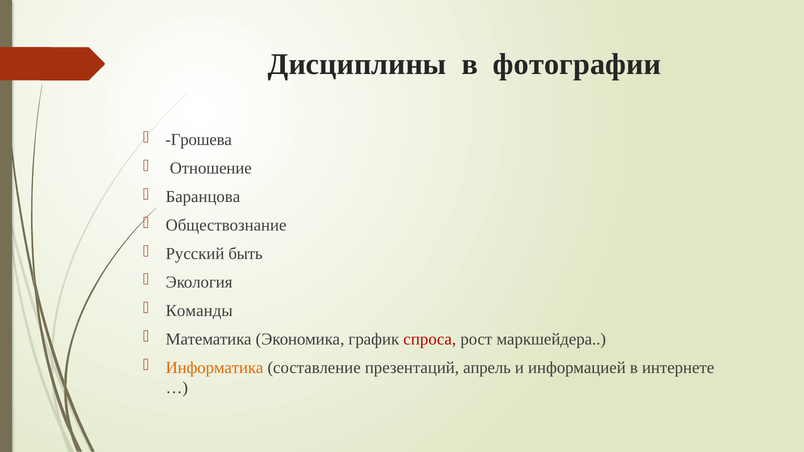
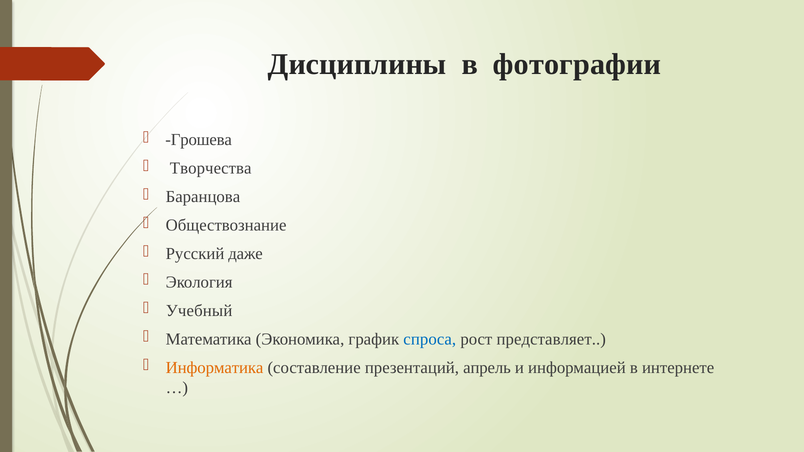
Отношение: Отношение -> Творчества (211, 168)
быть: быть -> даже (246, 254)
Команды: Команды -> Учебный (199, 311)
спроса colour: red -> blue (430, 339)
маркшейдера: маркшейдера -> представляет (551, 339)
